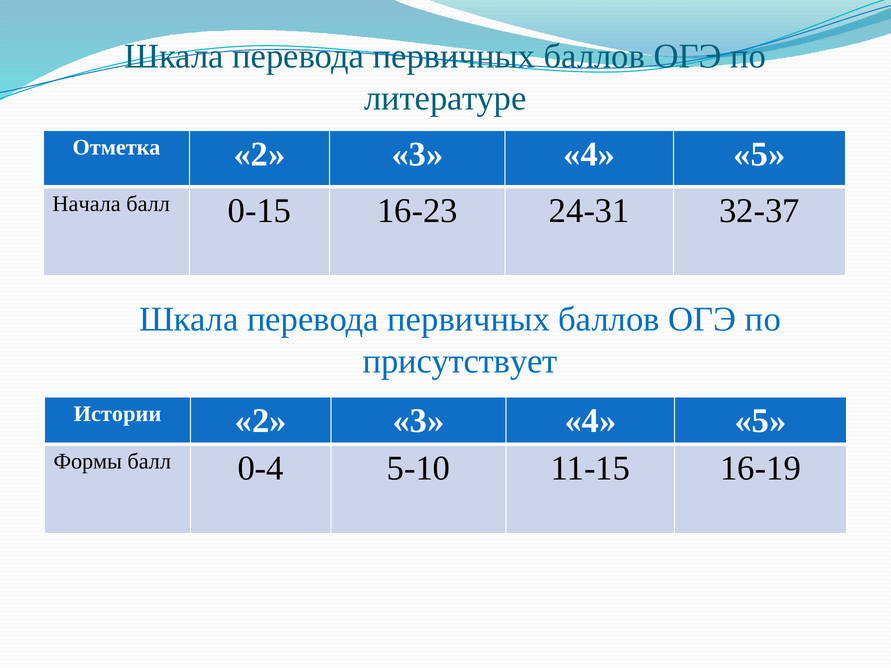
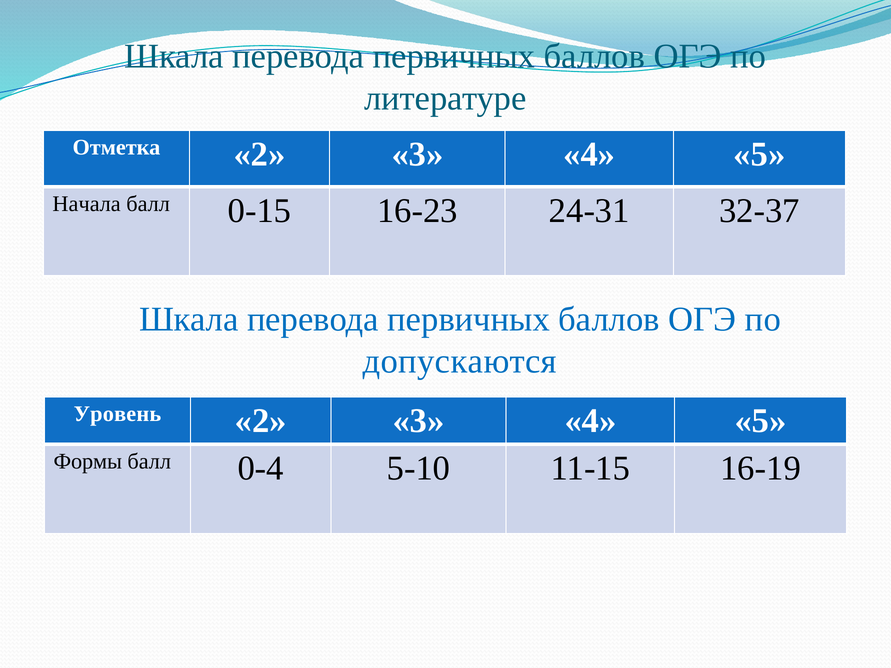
присутствует: присутствует -> допускаются (460, 361)
Истории: Истории -> Уровень (117, 414)
